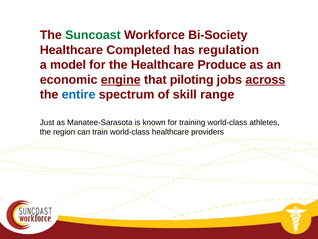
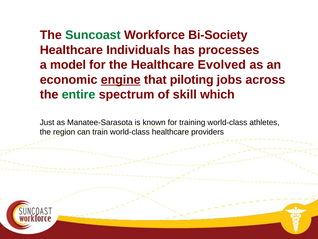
Completed: Completed -> Individuals (138, 50)
regulation: regulation -> processes (229, 50)
Produce: Produce -> Evolved (222, 65)
across underline: present -> none (265, 80)
entire colour: blue -> green (79, 94)
range: range -> which (217, 94)
